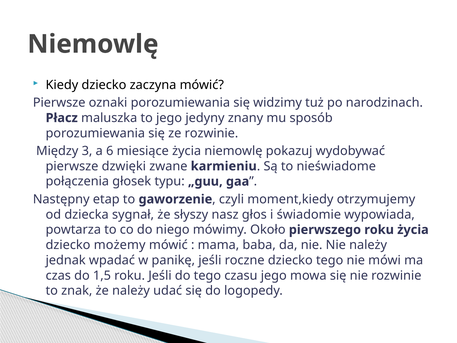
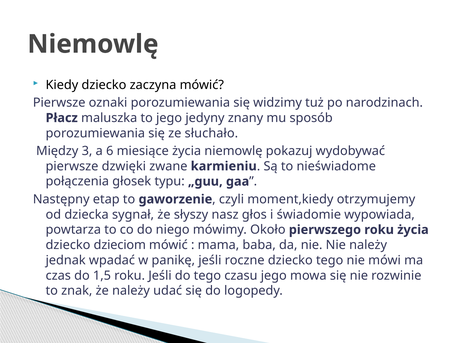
ze rozwinie: rozwinie -> słuchało (211, 133)
możemy: możemy -> dzieciom (120, 245)
